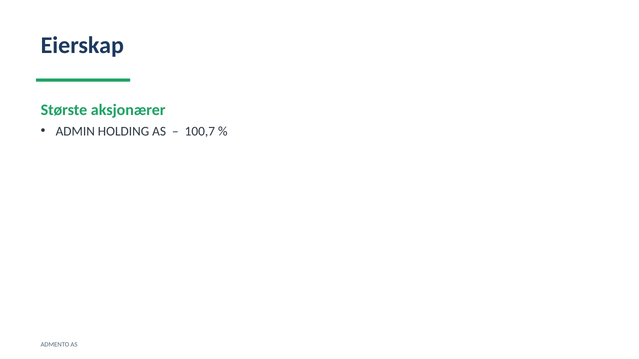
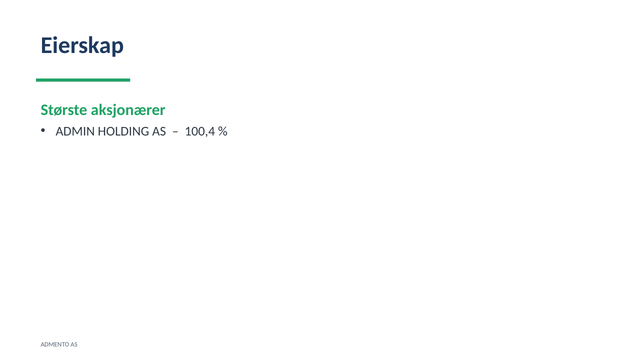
100,7: 100,7 -> 100,4 (200, 131)
